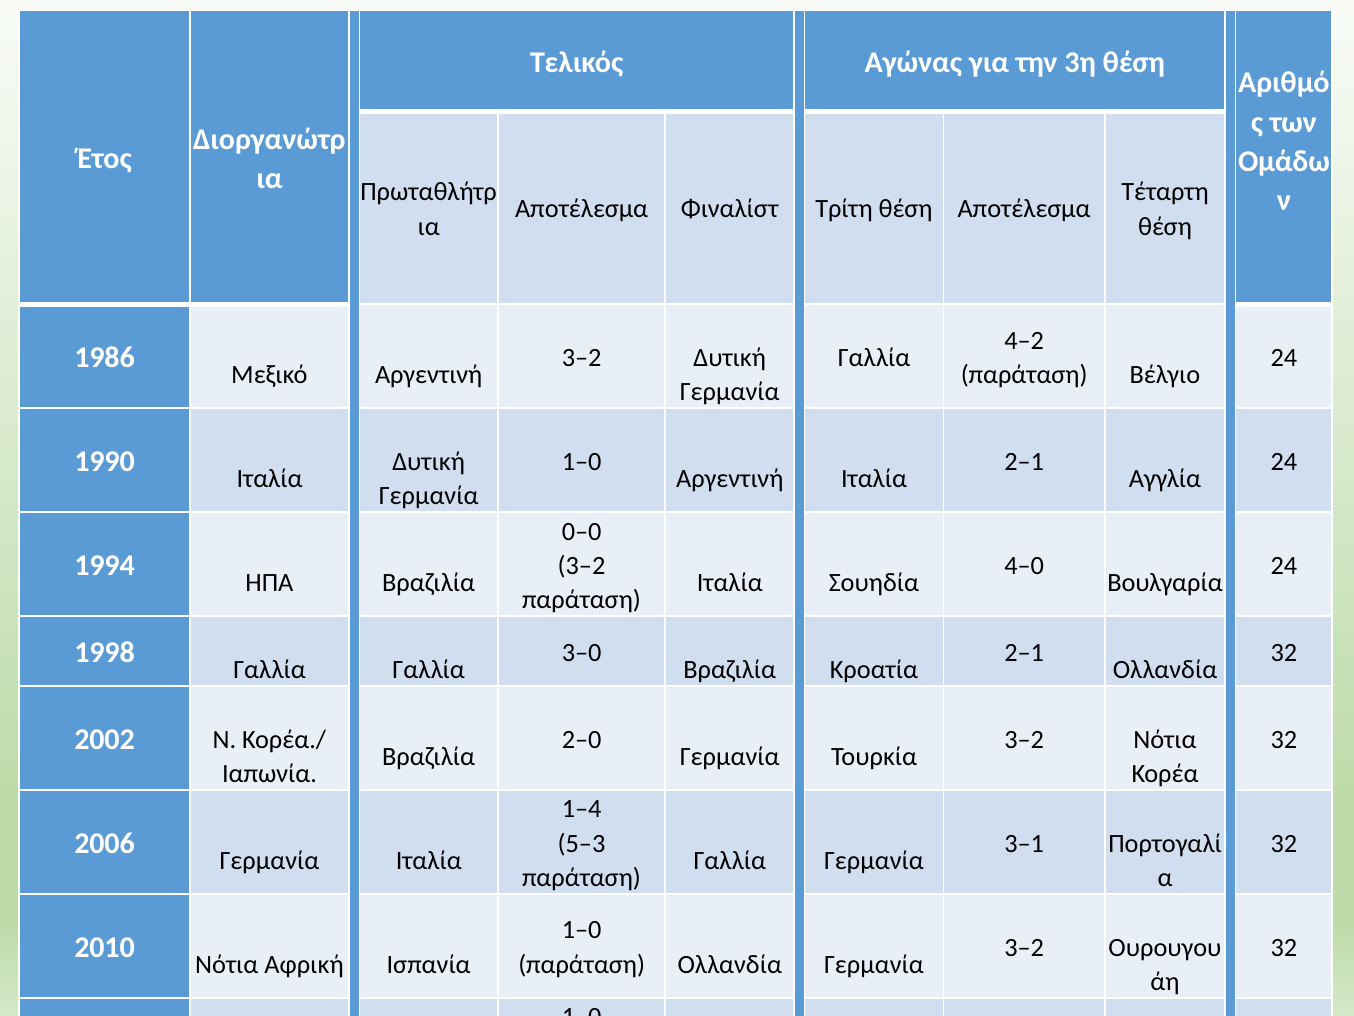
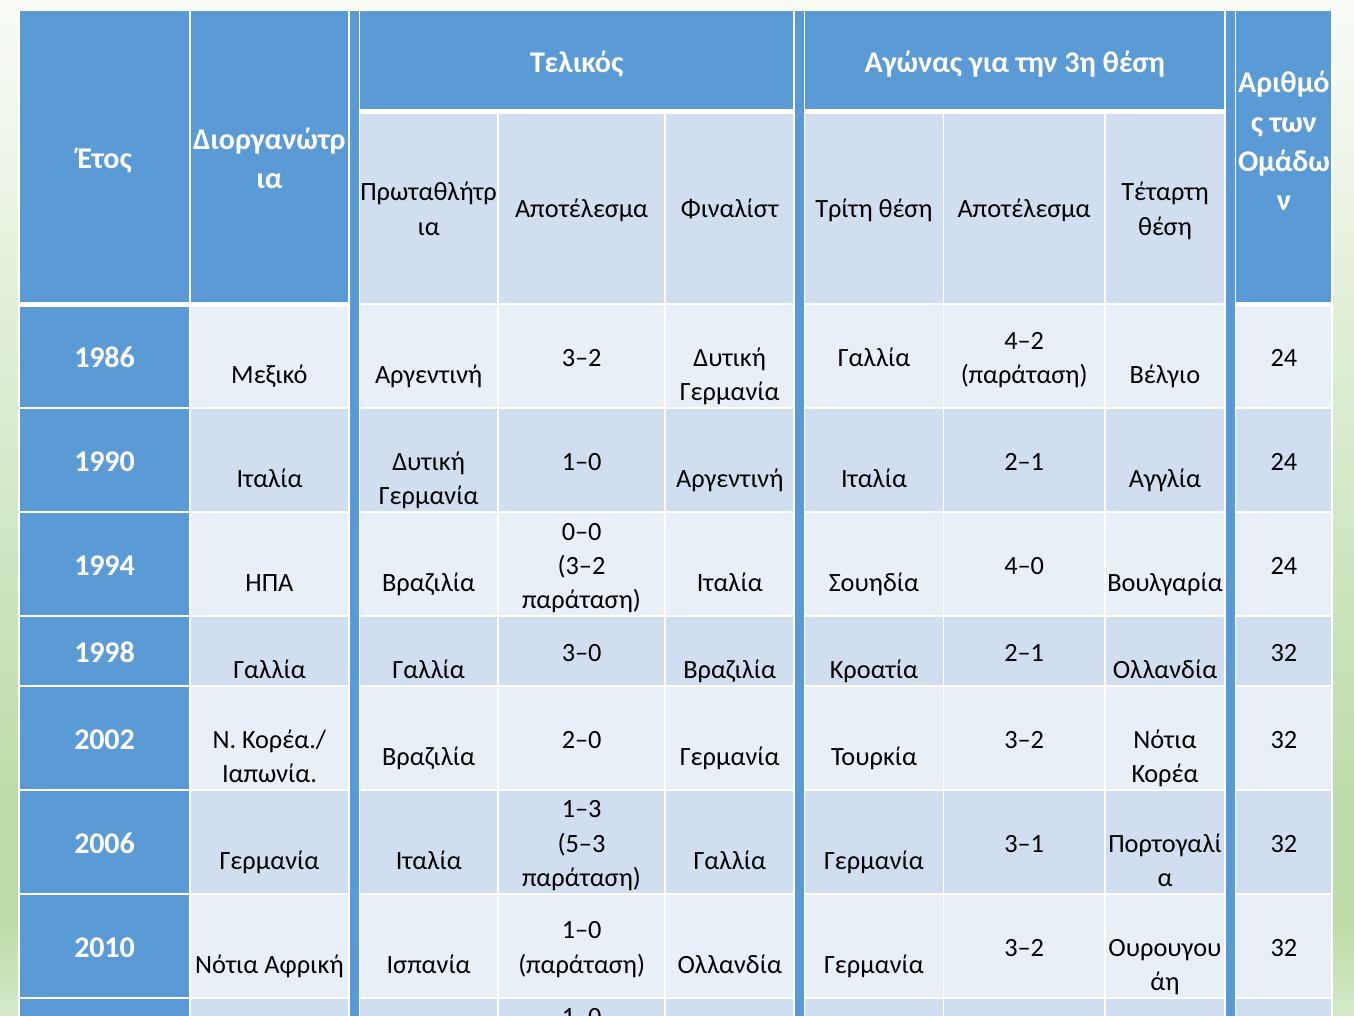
1–4: 1–4 -> 1–3 (582, 809)
